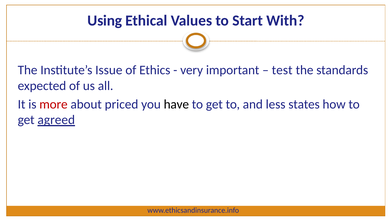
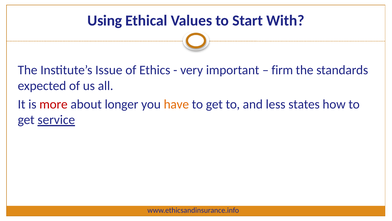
test: test -> firm (282, 70)
priced: priced -> longer (122, 104)
have colour: black -> orange (176, 104)
agreed: agreed -> service (56, 120)
